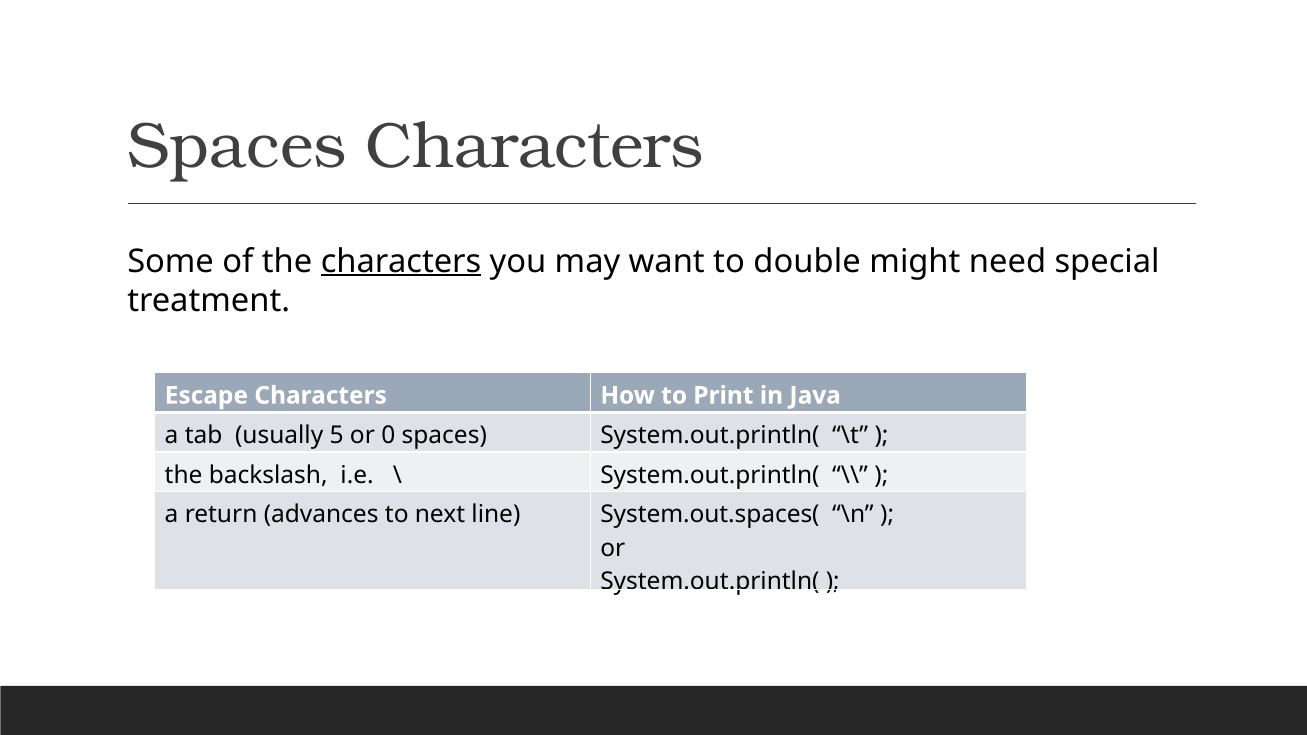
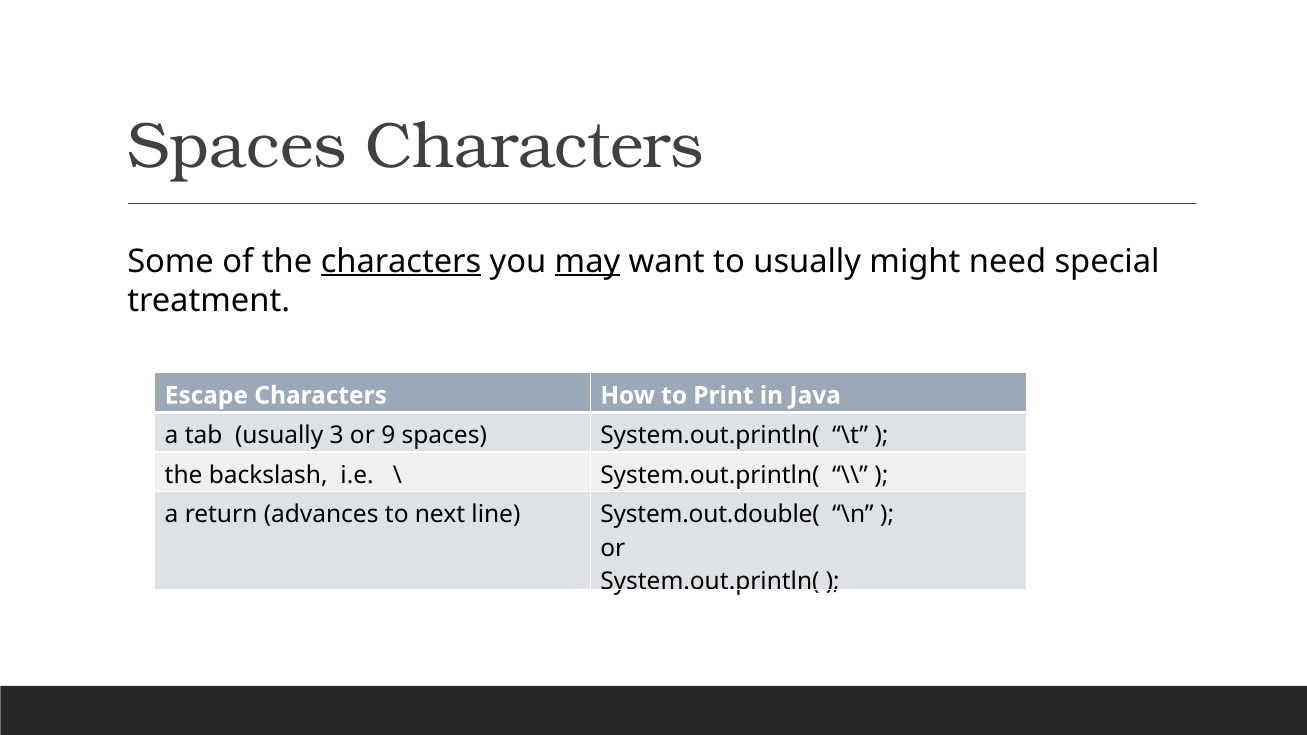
may underline: none -> present (587, 261)
to double: double -> usually (807, 261)
5: 5 -> 3 (337, 435)
0: 0 -> 9 (388, 435)
System.out.spaces(: System.out.spaces( -> System.out.double( (710, 515)
